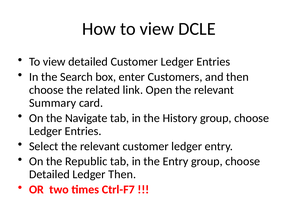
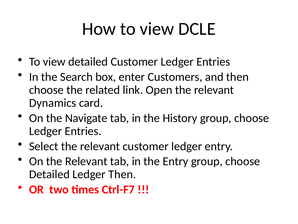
Summary: Summary -> Dynamics (53, 103)
On the Republic: Republic -> Relevant (86, 161)
